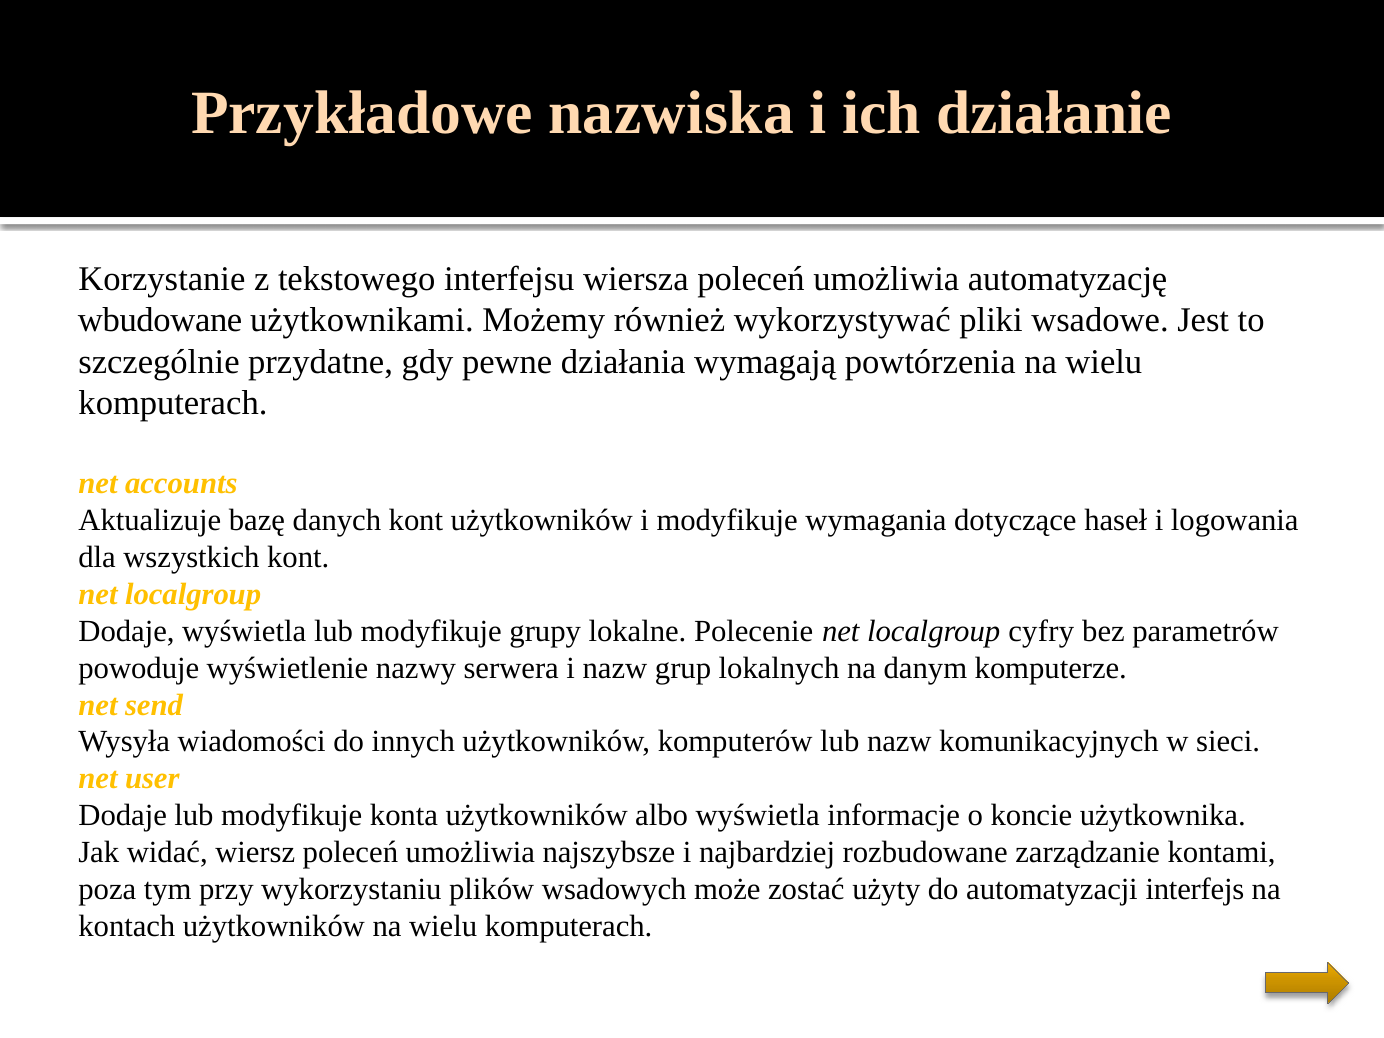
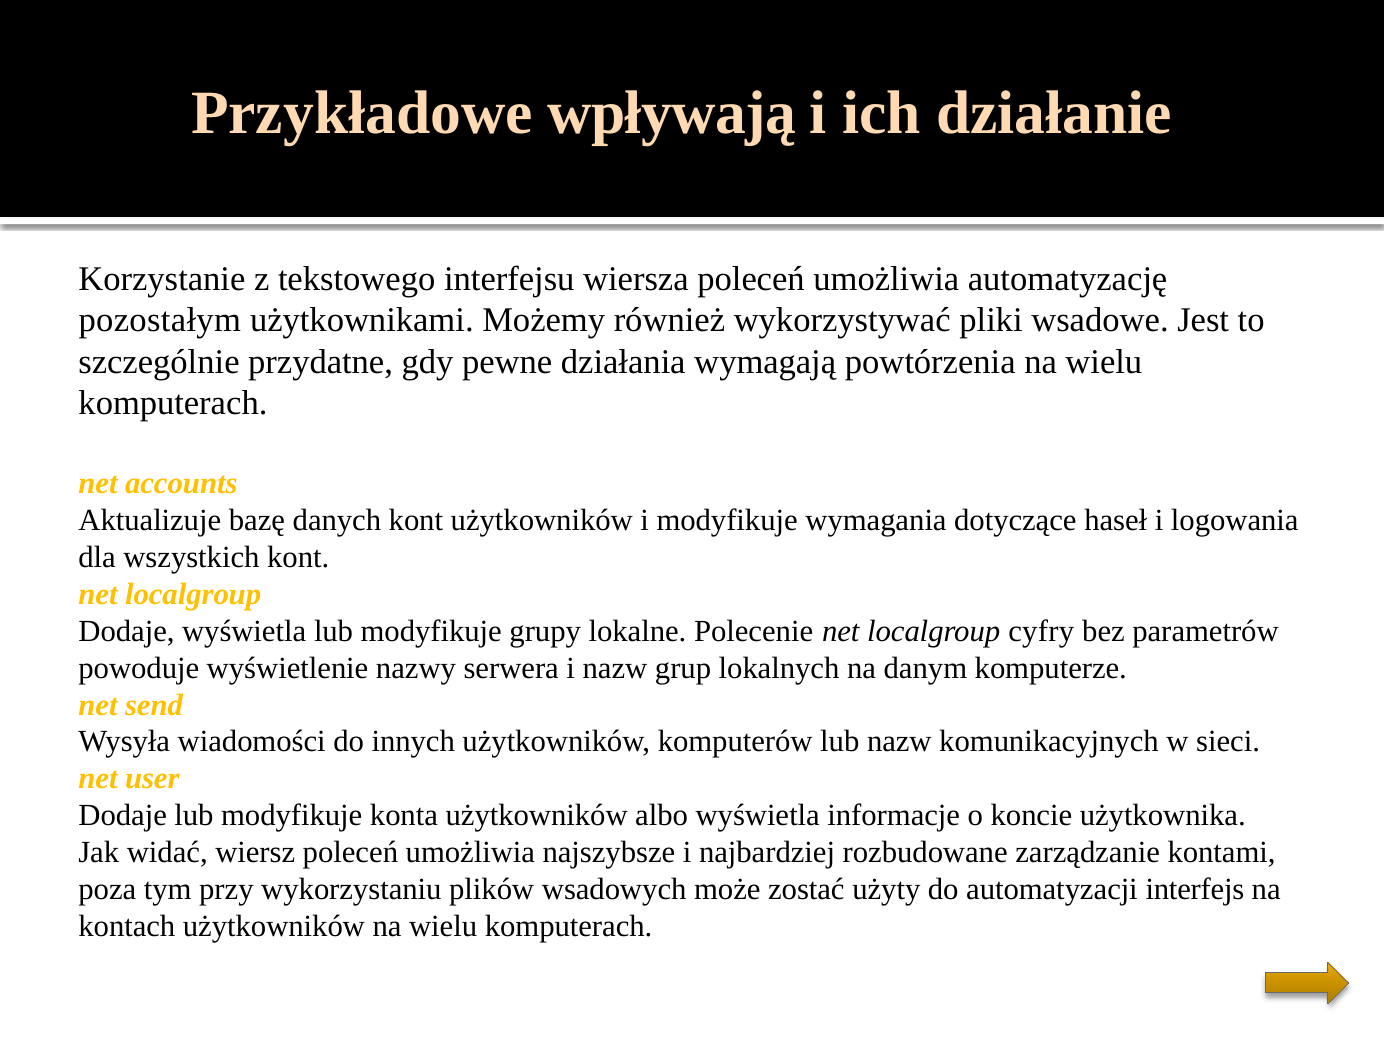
nazwiska: nazwiska -> wpływają (672, 113)
wbudowane: wbudowane -> pozostałym (160, 320)
